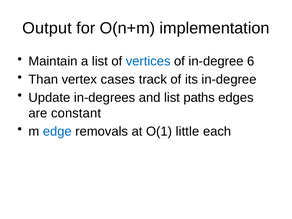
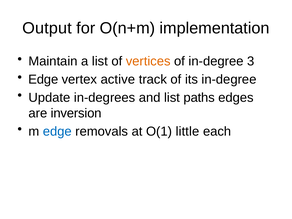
vertices colour: blue -> orange (148, 61)
6: 6 -> 3 (251, 61)
Than: Than -> Edge (43, 79)
cases: cases -> active (118, 79)
constant: constant -> inversion (76, 113)
